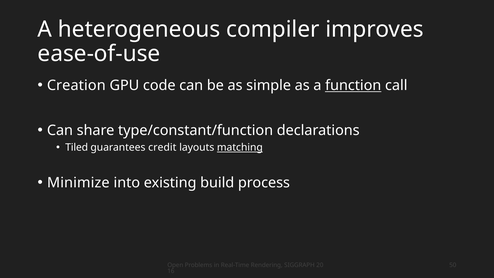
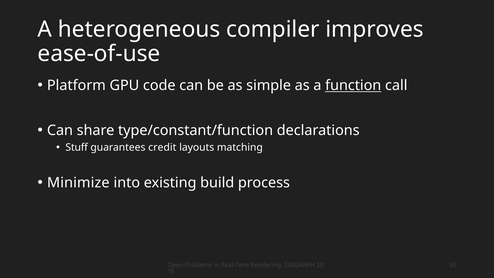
Creation: Creation -> Platform (76, 85)
Tiled: Tiled -> Stuff (77, 147)
matching underline: present -> none (240, 147)
